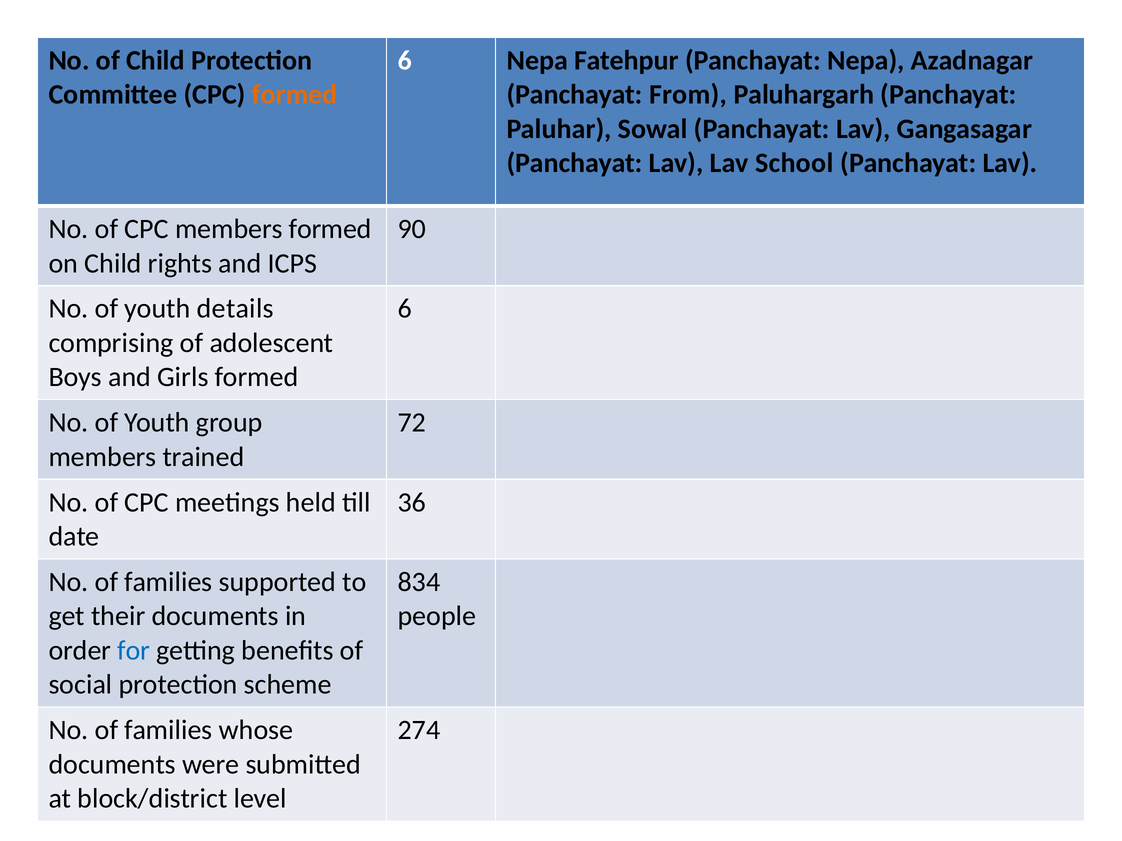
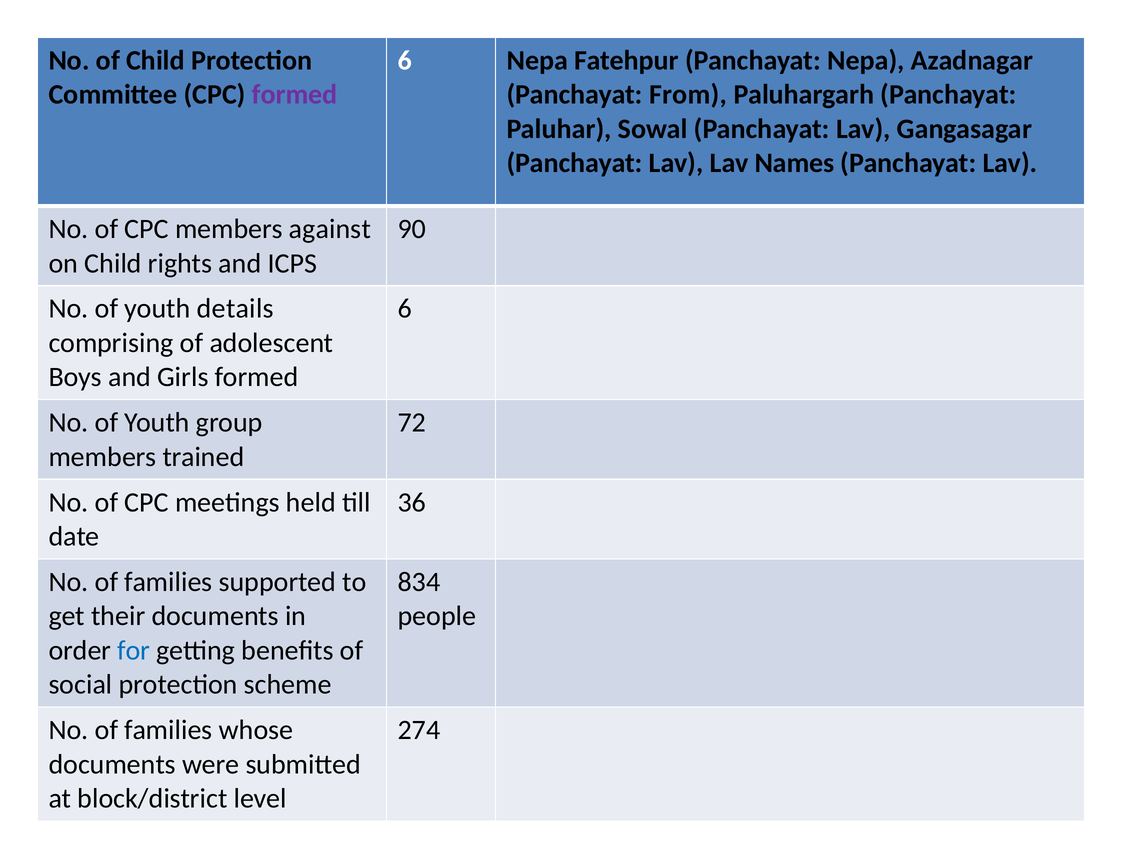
formed colour: orange -> purple (295, 95)
School: School -> Names (794, 163)
members formed: formed -> against (330, 229)
